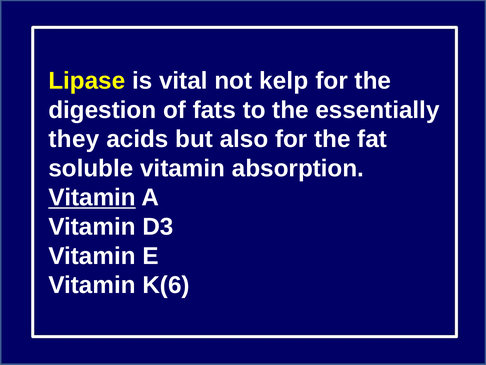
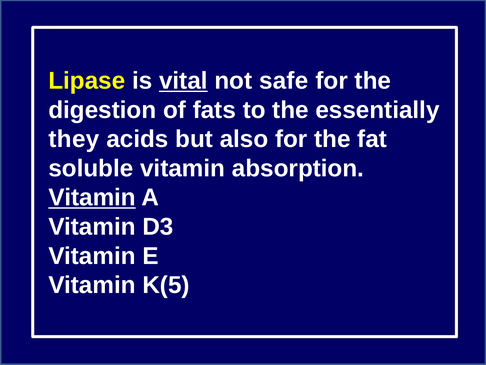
vital underline: none -> present (183, 81)
kelp: kelp -> safe (284, 81)
K(6: K(6 -> K(5 (166, 285)
